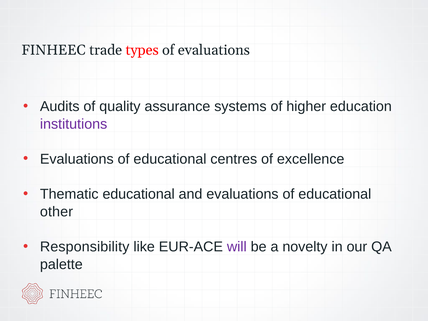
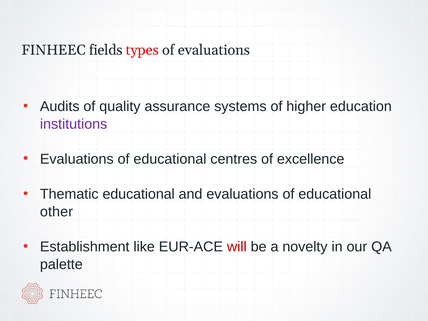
trade: trade -> fields (106, 50)
Responsibility: Responsibility -> Establishment (85, 247)
will colour: purple -> red (237, 247)
